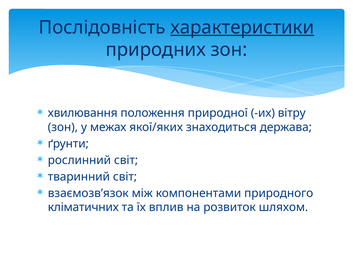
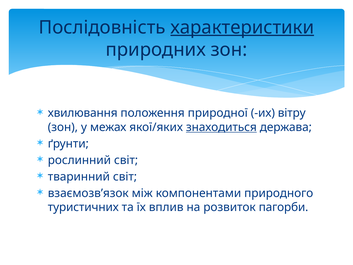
знаходиться underline: none -> present (221, 127)
кліматичних: кліматичних -> туристичних (83, 207)
шляхом: шляхом -> пагорби (284, 207)
